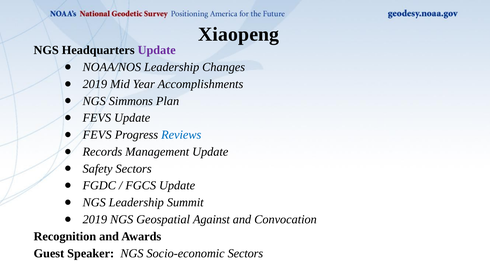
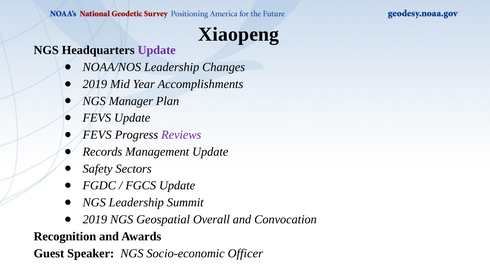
Simmons: Simmons -> Manager (131, 101)
Reviews colour: blue -> purple (181, 135)
Against: Against -> Overall (211, 219)
Socio-economic Sectors: Sectors -> Officer (245, 253)
